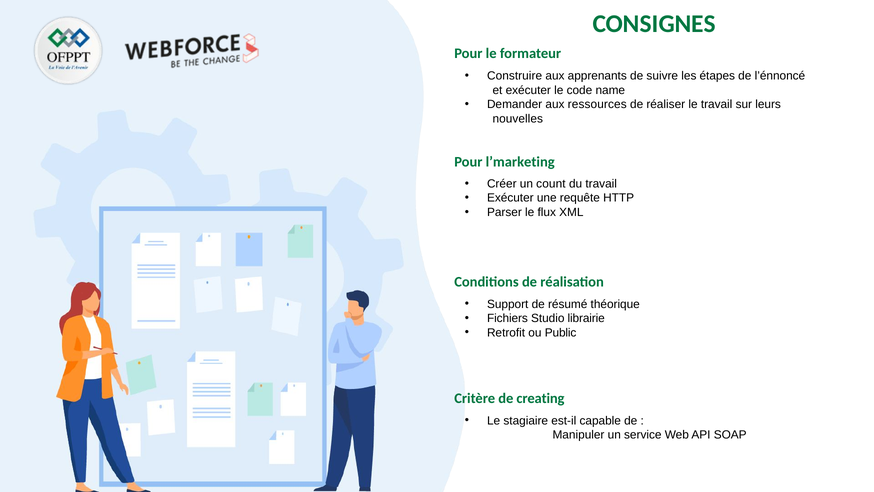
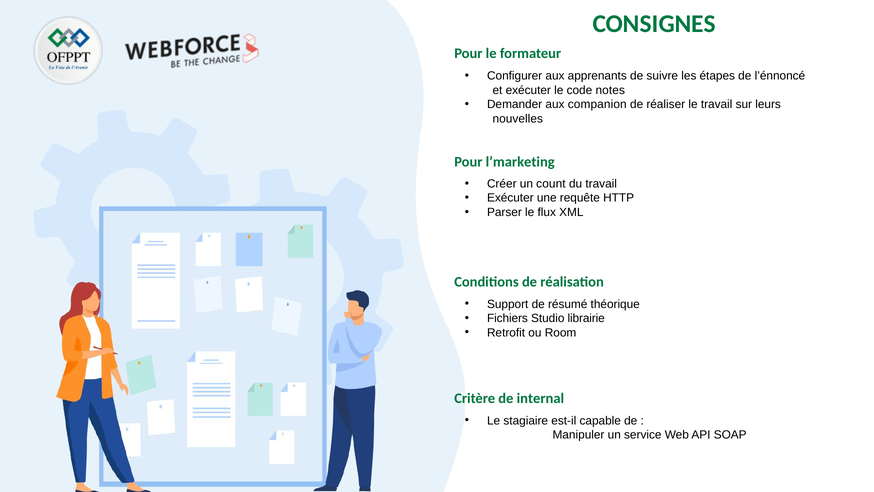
Construire: Construire -> Configurer (515, 76)
name: name -> notes (610, 90)
ressources: ressources -> companion (597, 104)
Public: Public -> Room (561, 332)
creating: creating -> internal (540, 398)
